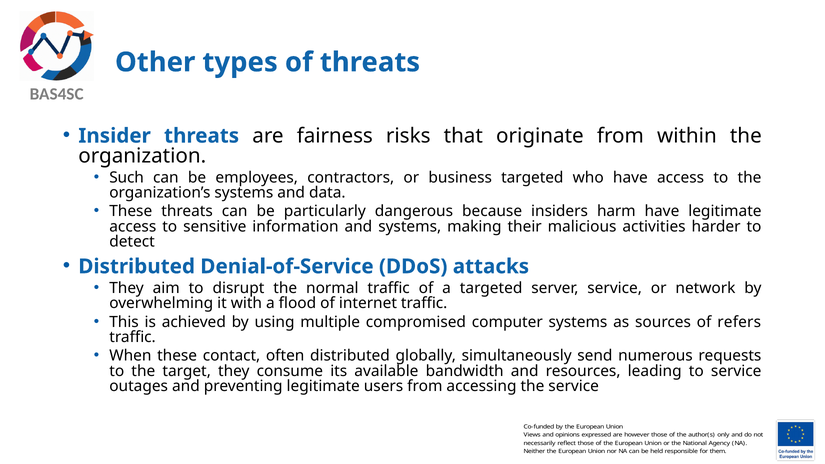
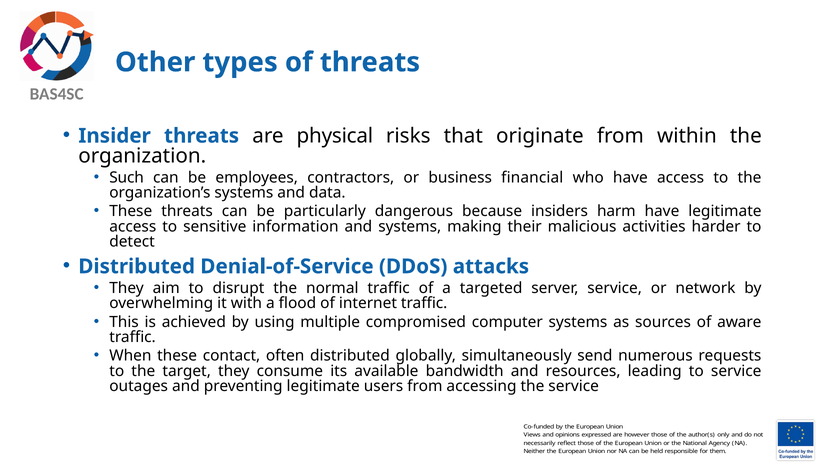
fairness: fairness -> physical (335, 136)
business targeted: targeted -> financial (532, 177)
refers: refers -> aware (739, 322)
